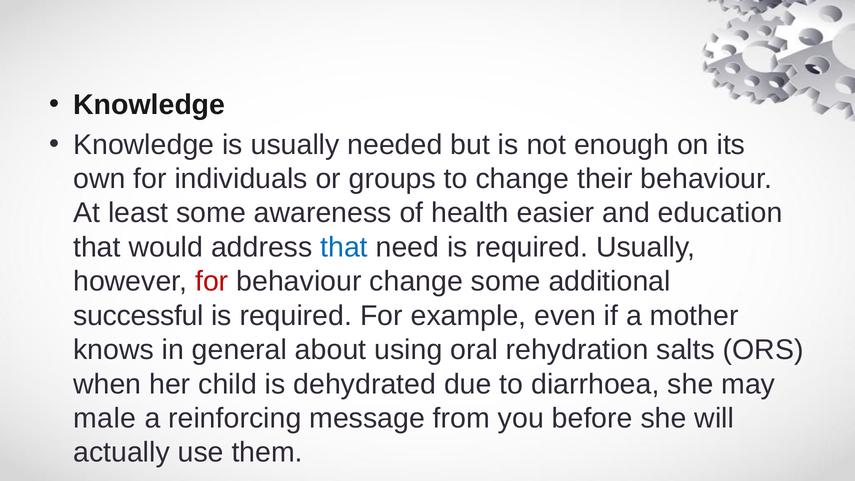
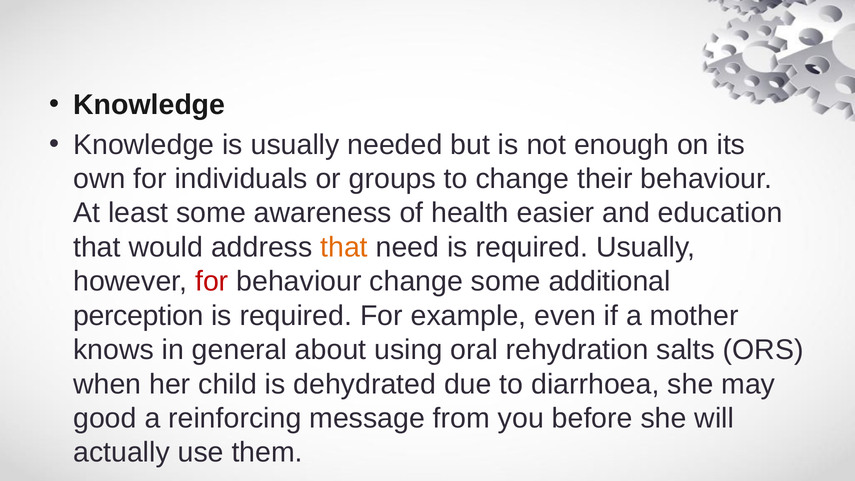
that colour: blue -> orange (344, 247)
successful: successful -> perception (138, 316)
male: male -> good (105, 418)
